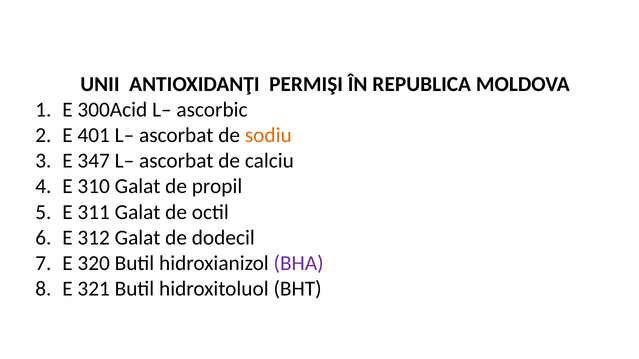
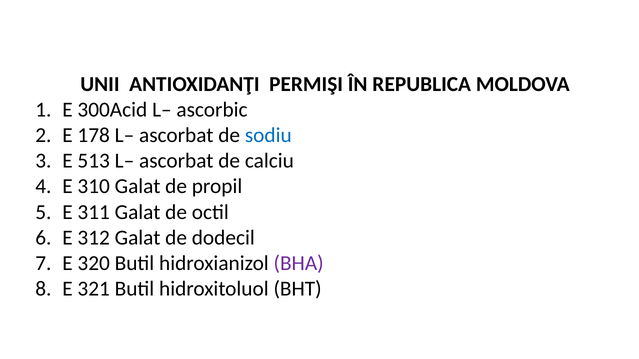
401: 401 -> 178 (94, 136)
sodiu colour: orange -> blue (268, 136)
347: 347 -> 513 (94, 161)
